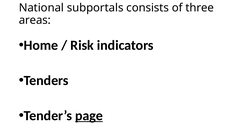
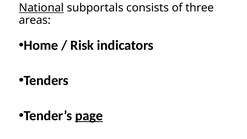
National underline: none -> present (41, 8)
